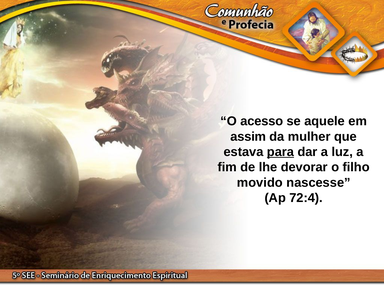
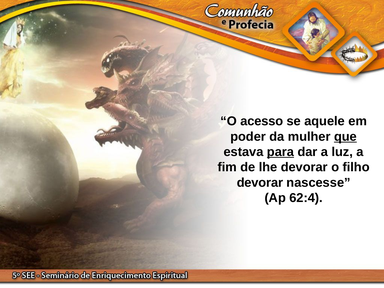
assim: assim -> poder (248, 137)
que underline: none -> present (345, 137)
movido: movido -> devorar (260, 183)
72:4: 72:4 -> 62:4 (306, 198)
